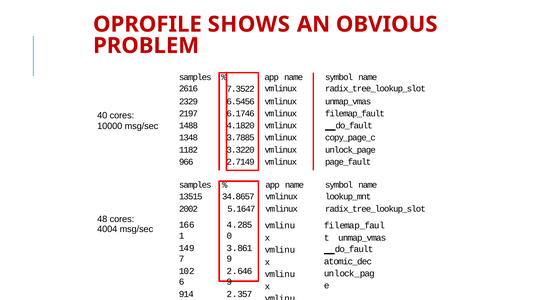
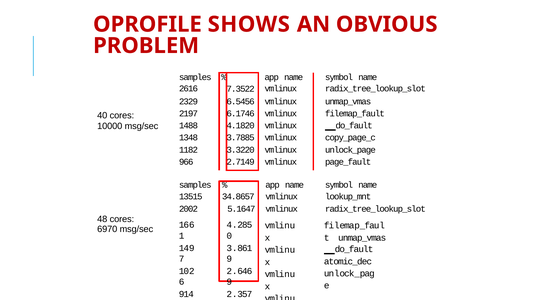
4004: 4004 -> 6970 (107, 229)
